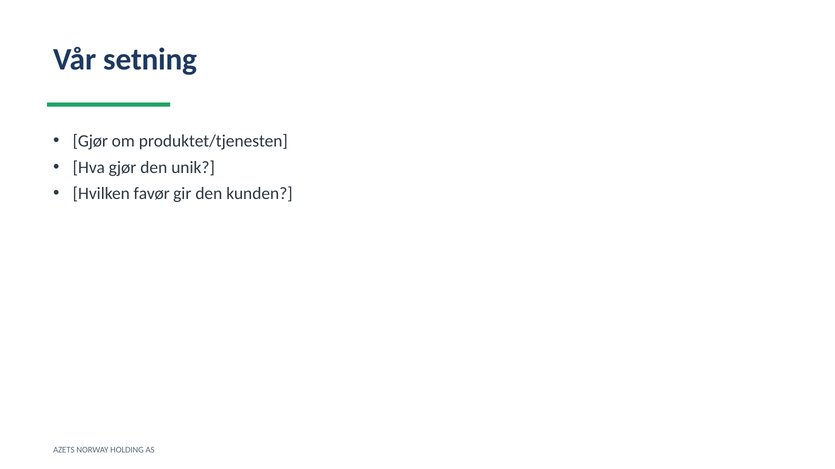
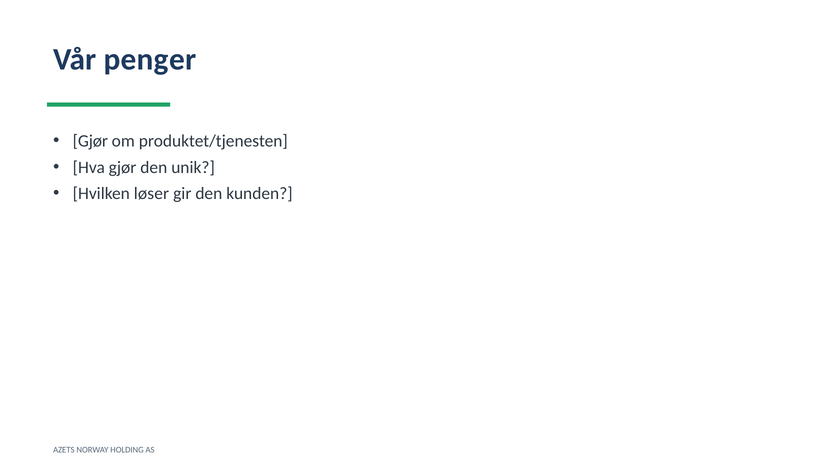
setning: setning -> penger (150, 60)
favør: favør -> løser (151, 194)
